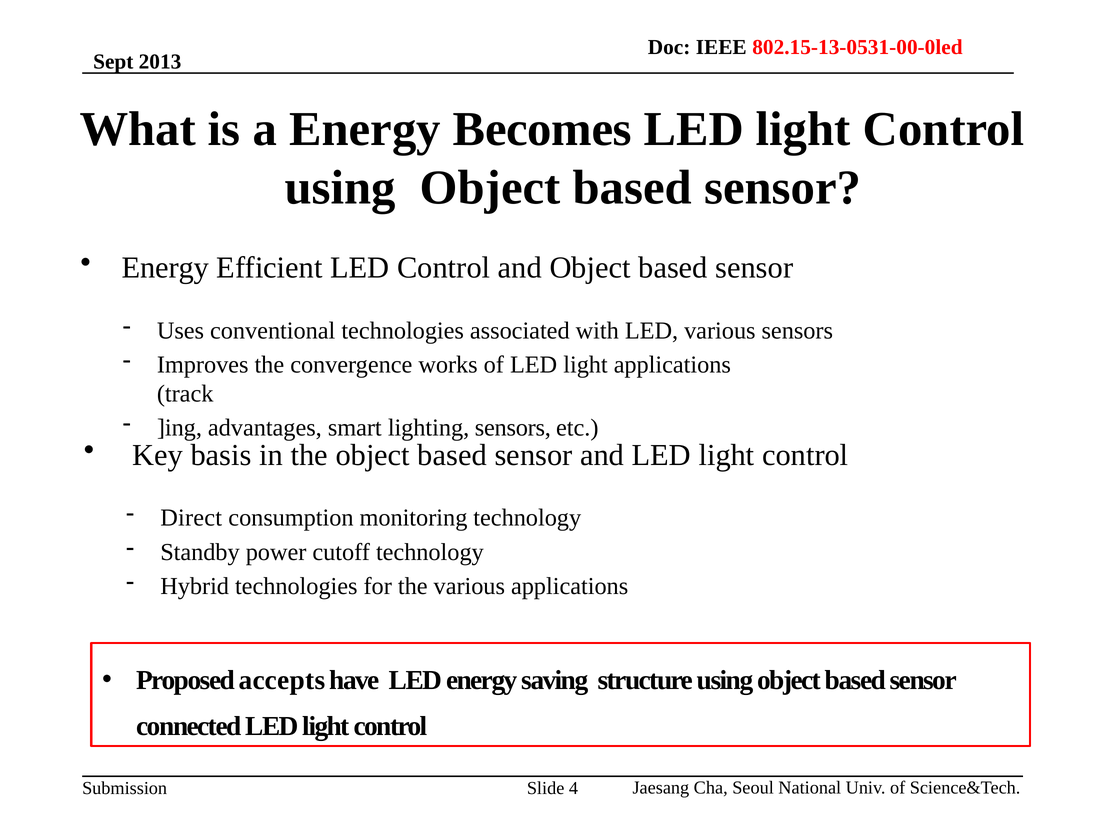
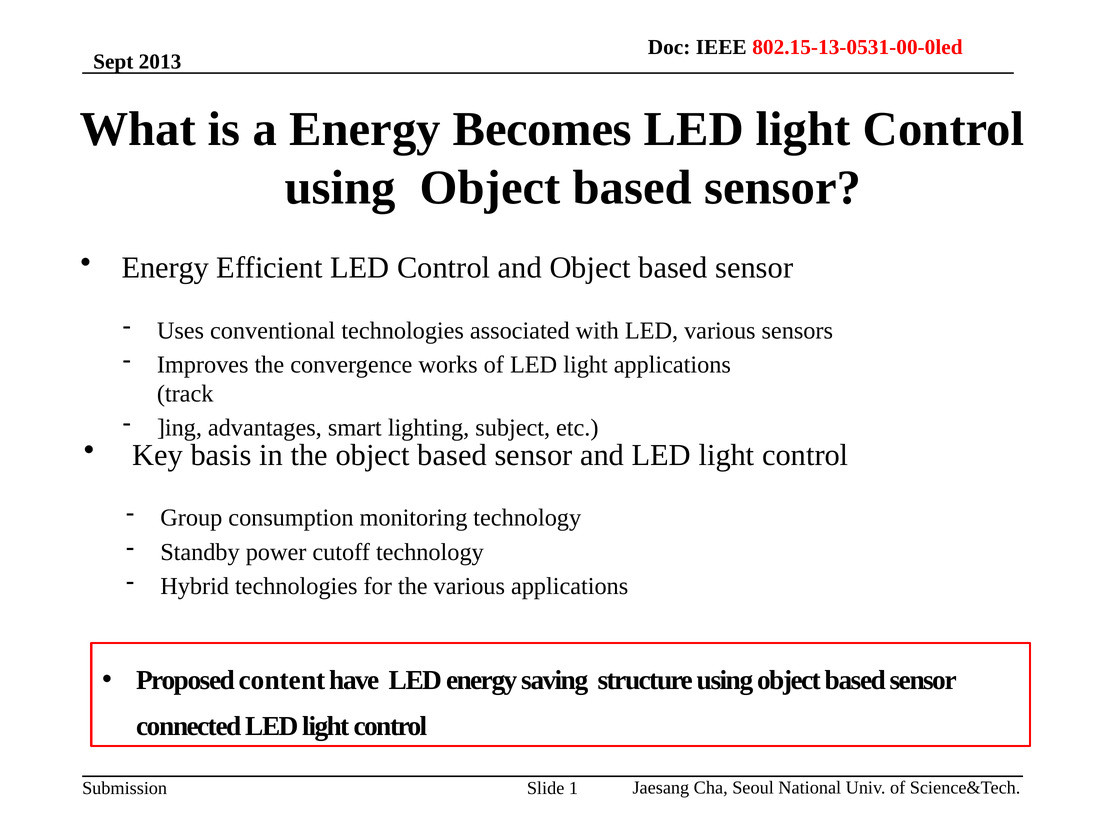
lighting sensors: sensors -> subject (513, 428)
Direct: Direct -> Group (191, 518)
accepts: accepts -> content (282, 680)
4: 4 -> 1 (574, 788)
